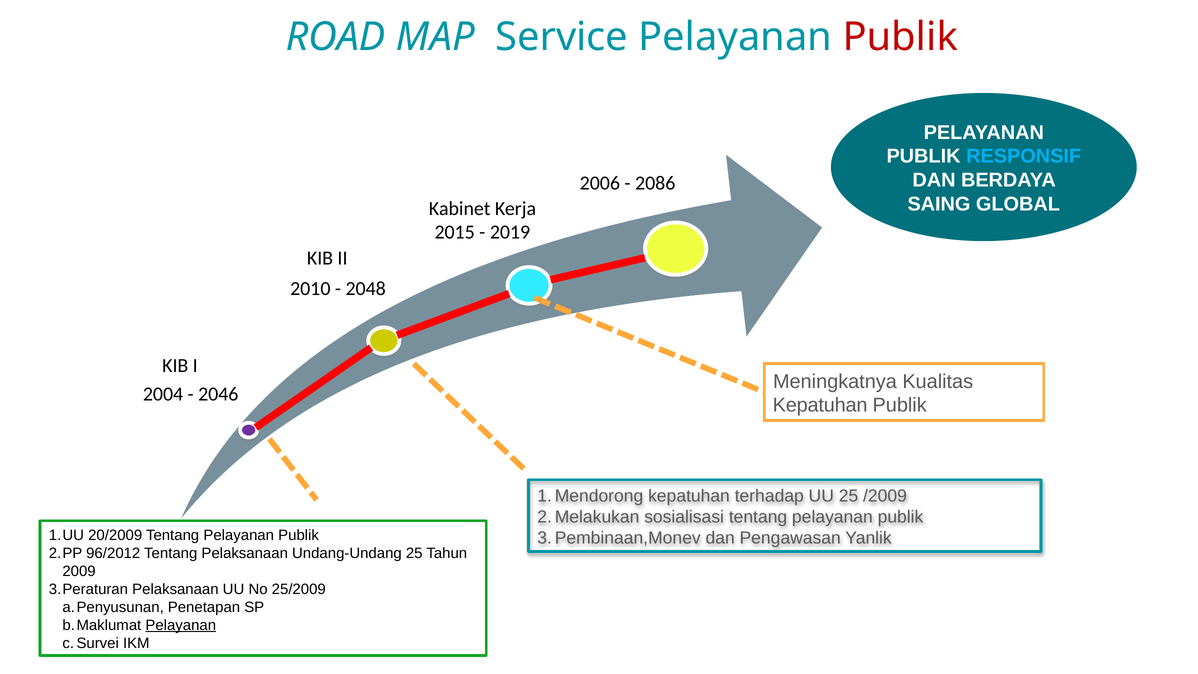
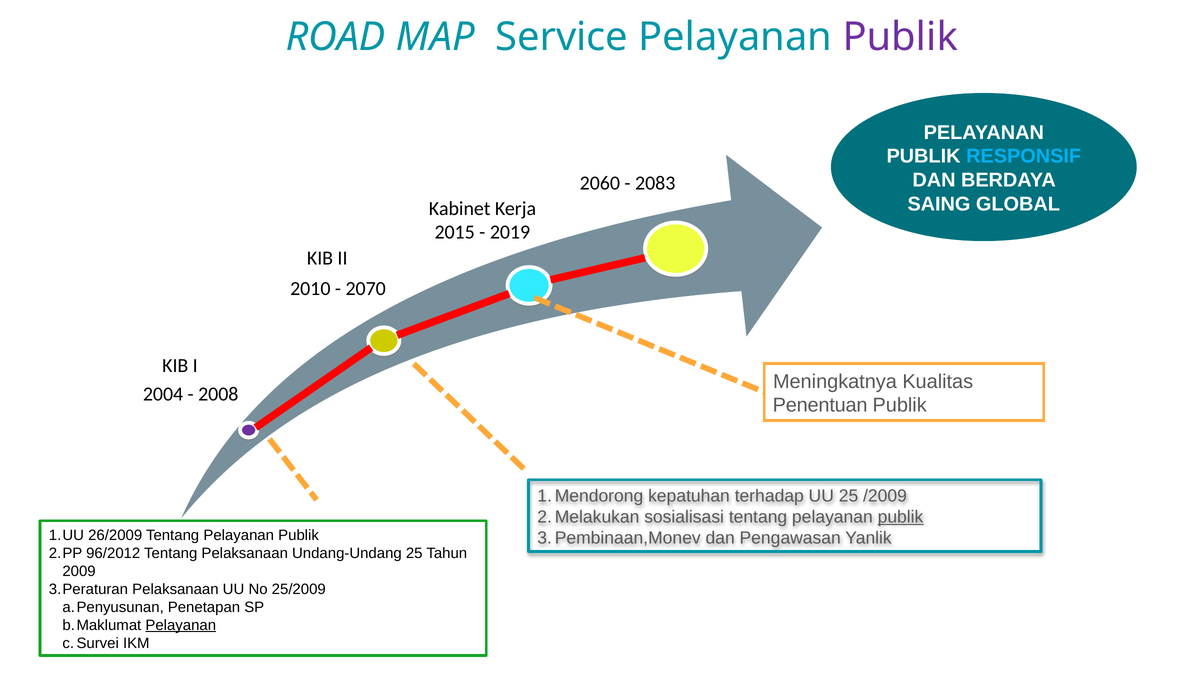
Publik colour: red -> purple (900, 37)
2006: 2006 -> 2060 (600, 183)
2086: 2086 -> 2083 (655, 183)
2048: 2048 -> 2070 (366, 288)
2046: 2046 -> 2008 (218, 394)
Kepatuhan: Kepatuhan -> Penentuan (820, 405)
publik underline: none -> present (901, 517)
20/2009: 20/2009 -> 26/2009 (115, 535)
